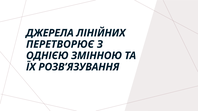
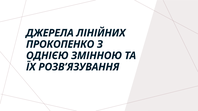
ПЕРЕТВОРЮЄ: ПЕРЕТВОРЮЄ -> ПРОКОПЕНКО (60, 44)
